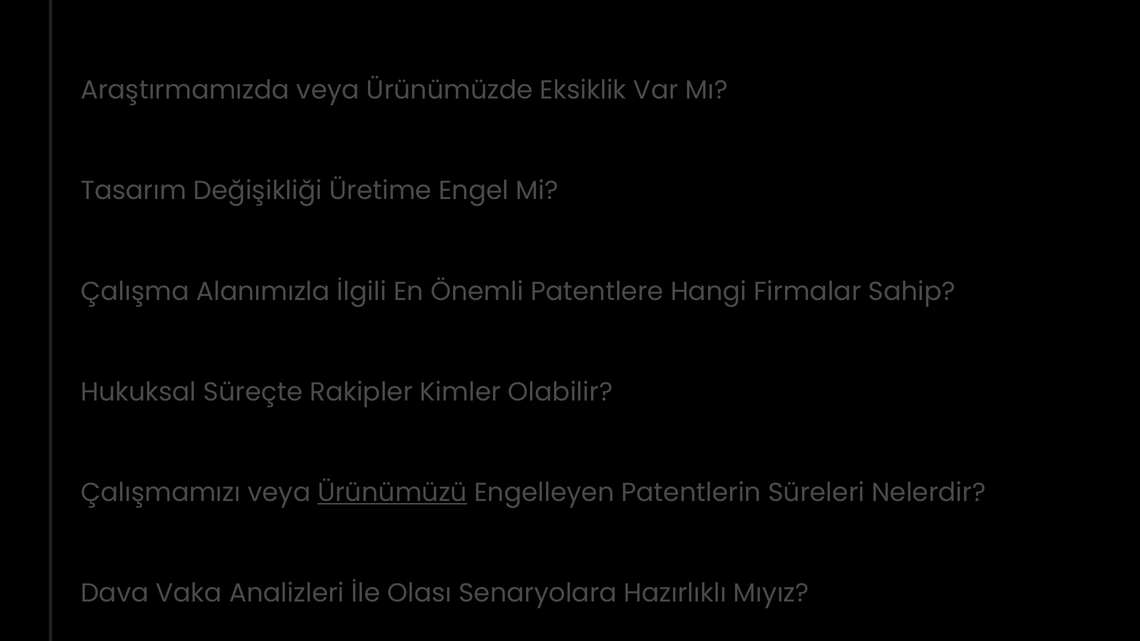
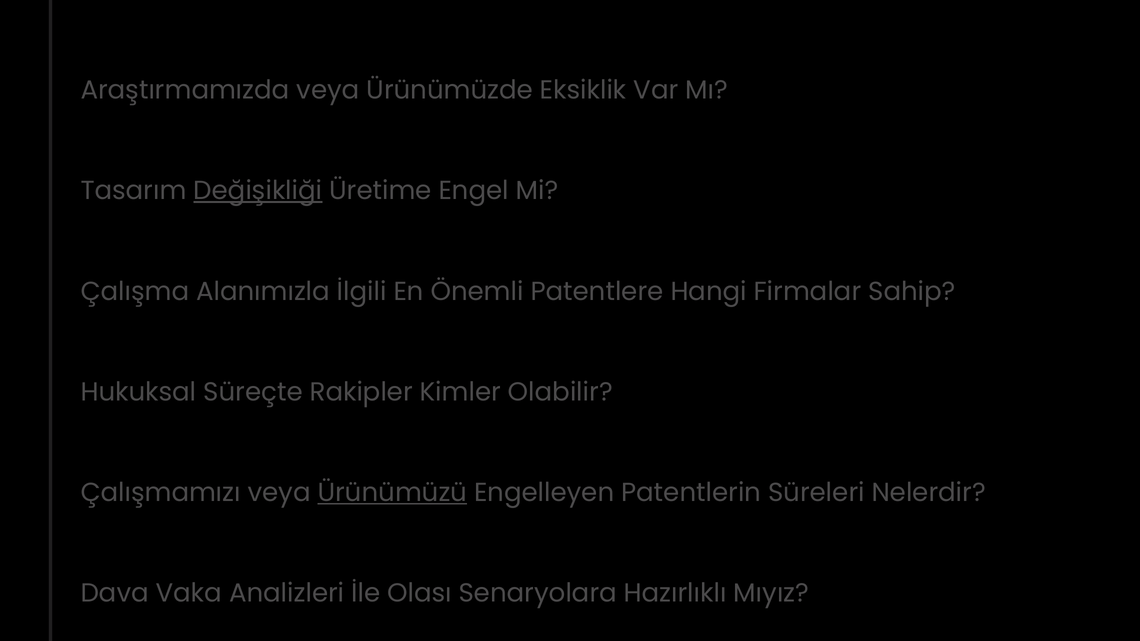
Değişikliği underline: none -> present (258, 191)
